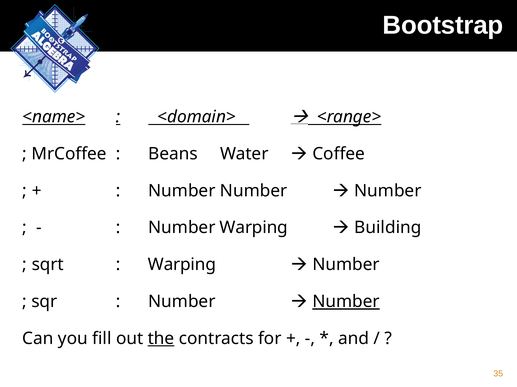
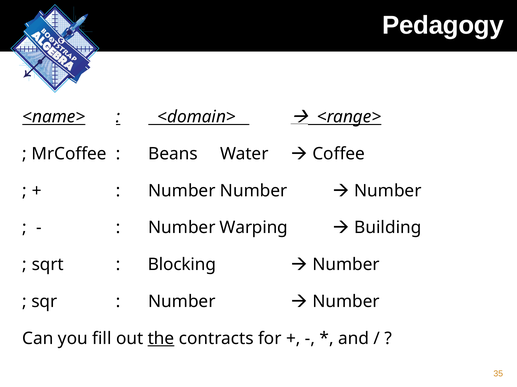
Bootstrap: Bootstrap -> Pedagogy (443, 25)
Warping: Warping -> Blocking (182, 265)
Number underline: present -> none (346, 302)
